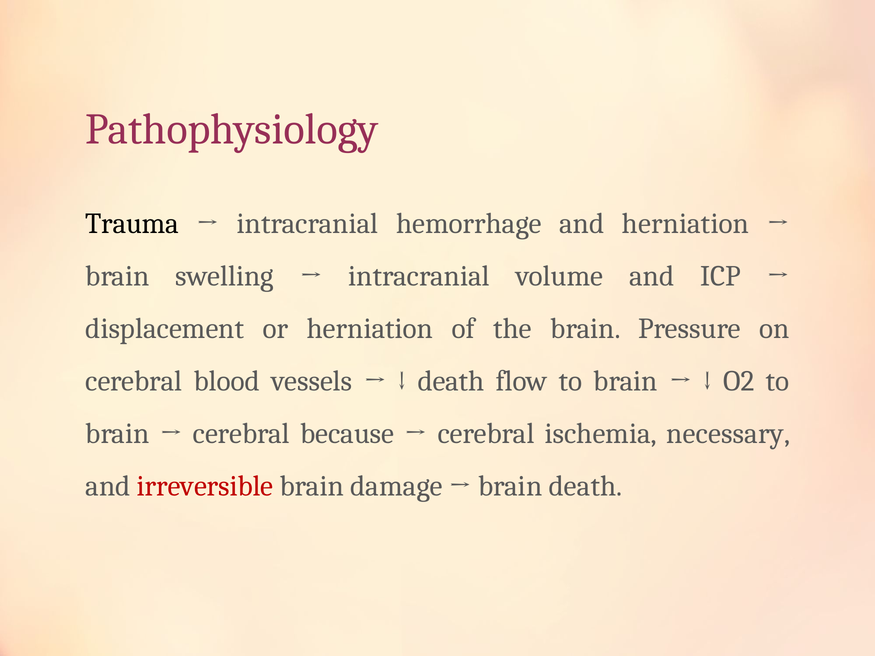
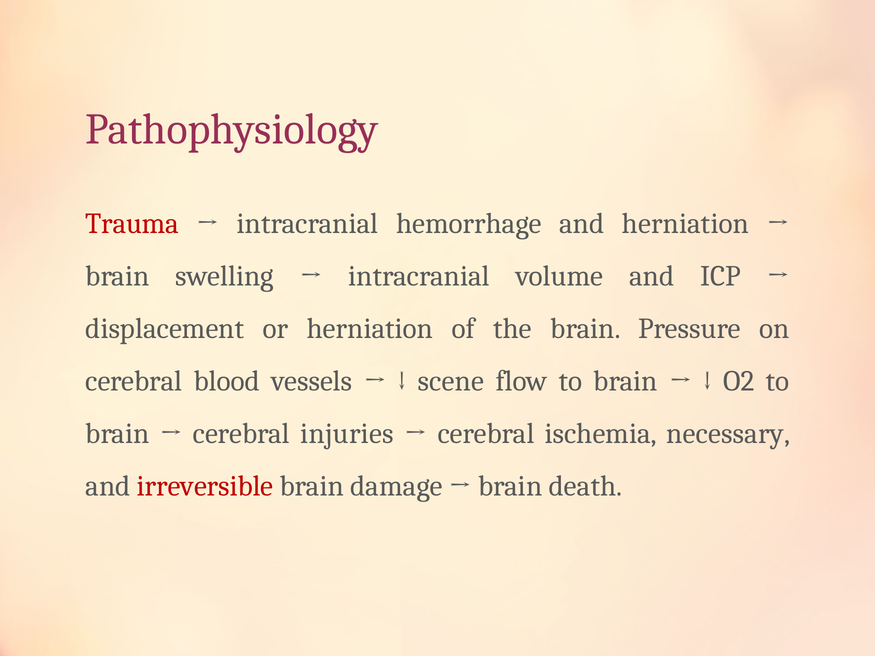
Trauma colour: black -> red (132, 224)
death: death -> scene (451, 381)
because: because -> injuries (347, 434)
